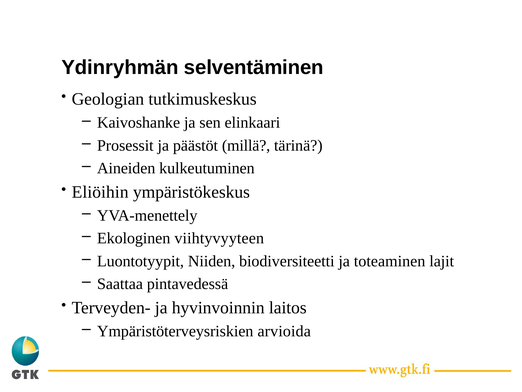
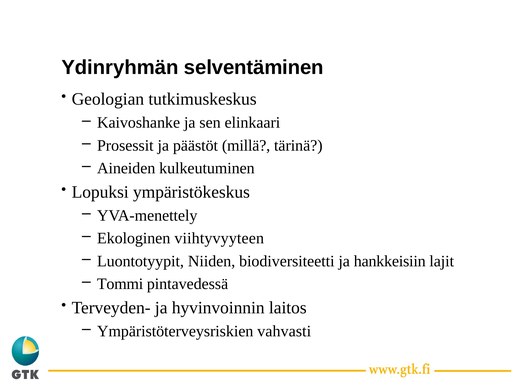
Eliöihin: Eliöihin -> Lopuksi (100, 192)
toteaminen: toteaminen -> hankkeisiin (390, 261)
Saattaa: Saattaa -> Tommi (120, 284)
arvioida: arvioida -> vahvasti (284, 331)
